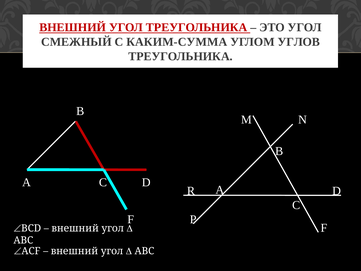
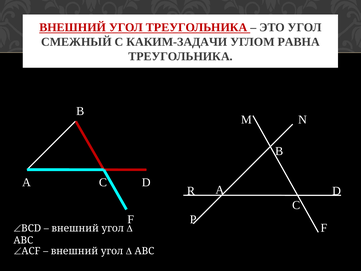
КАКИМ-СУММА: КАКИМ-СУММА -> КАКИМ-ЗАДАЧИ (177, 42)
УГЛОВ: УГЛОВ -> РАВНА (299, 42)
